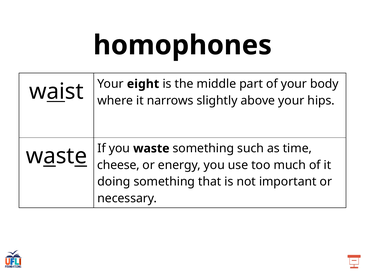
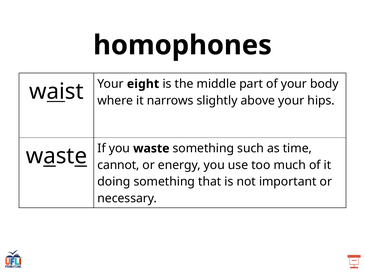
cheese: cheese -> cannot (118, 165)
